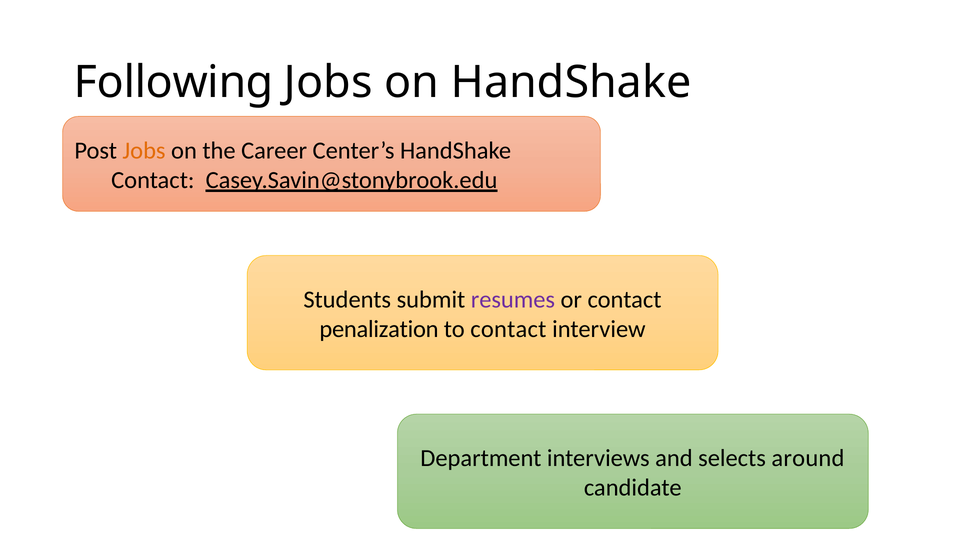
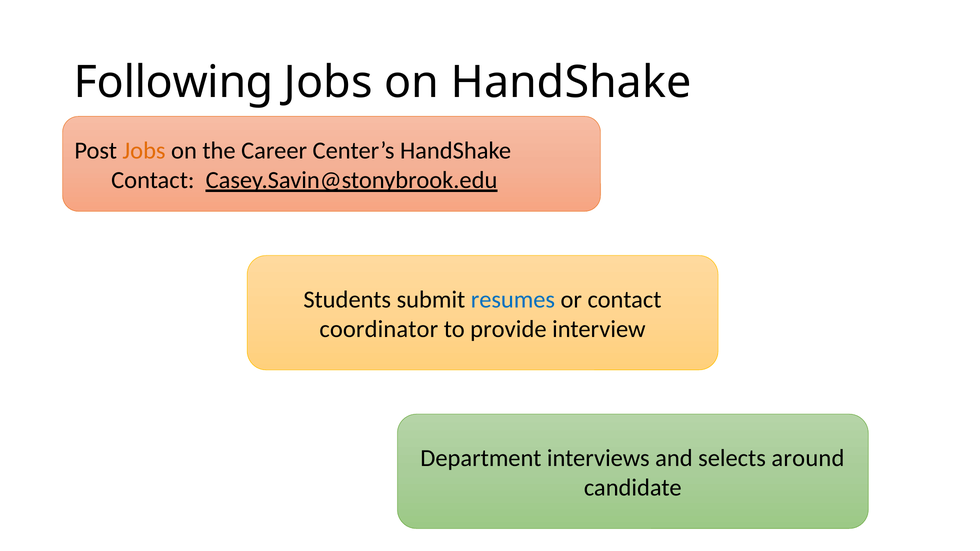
resumes colour: purple -> blue (513, 300)
penalization: penalization -> coordinator (379, 329)
to contact: contact -> provide (508, 329)
